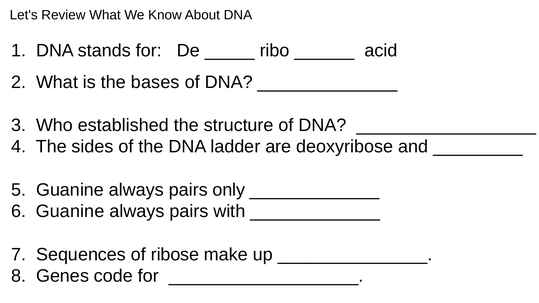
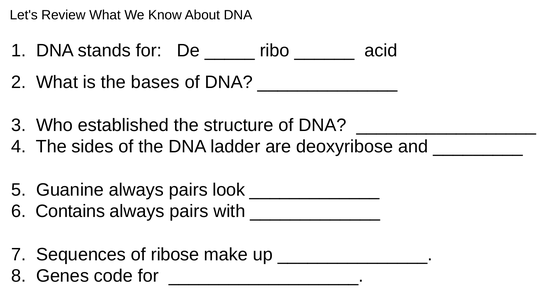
only: only -> look (229, 190)
6 Guanine: Guanine -> Contains (70, 212)
